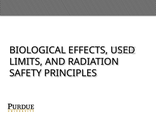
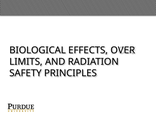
USED: USED -> OVER (123, 50)
